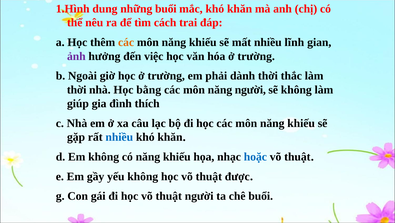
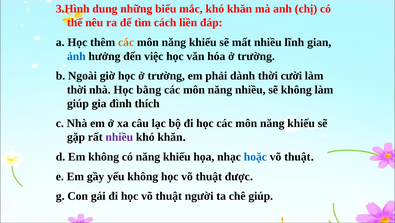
1.Hình: 1.Hình -> 3.Hình (73, 9)
những buổi: buổi -> biểu (166, 9)
trai: trai -> liền (188, 23)
ảnh colour: purple -> blue (76, 56)
thắc: thắc -> cười (291, 76)
năng người: người -> nhiều (250, 90)
nhiều colour: blue -> purple (119, 137)
chê buổi: buổi -> giúp (261, 196)
